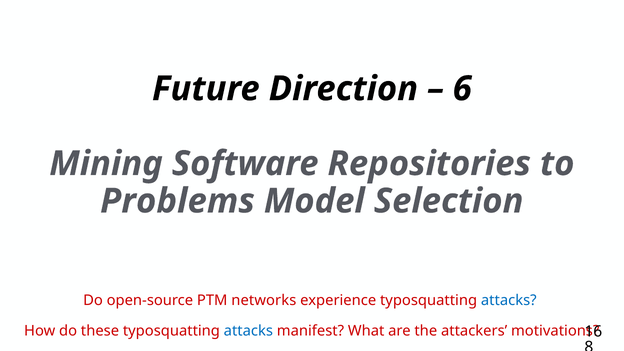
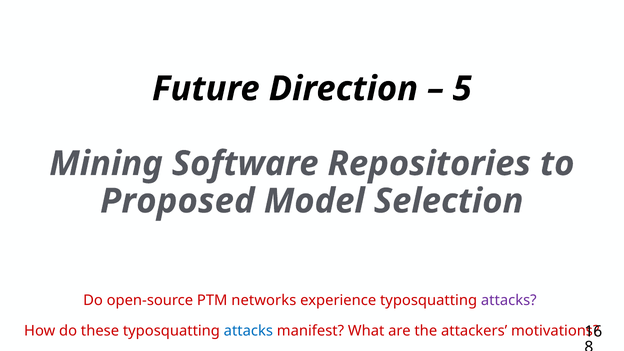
6: 6 -> 5 (462, 89)
Problems: Problems -> Proposed (177, 201)
attacks colour: blue -> purple (509, 300)
